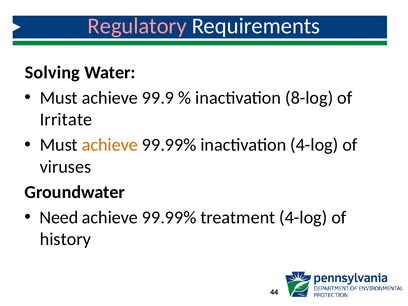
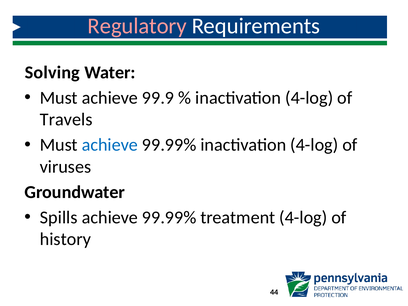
8-log: 8-log -> 4-log (309, 98)
Irritate: Irritate -> Travels (66, 120)
achieve colour: orange -> blue (110, 145)
Need: Need -> Spills (59, 218)
